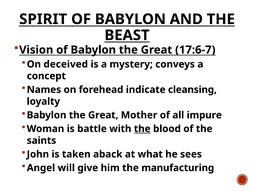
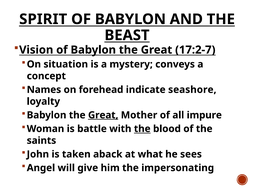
17:6-7: 17:6-7 -> 17:2-7 (195, 50)
deceived: deceived -> situation (66, 64)
cleansing: cleansing -> seashore (192, 89)
Great underline: none -> present (103, 115)
manufacturing: manufacturing -> impersonating (178, 167)
